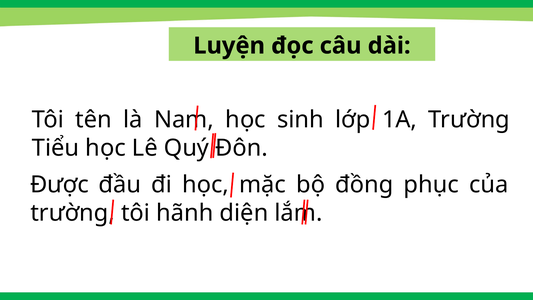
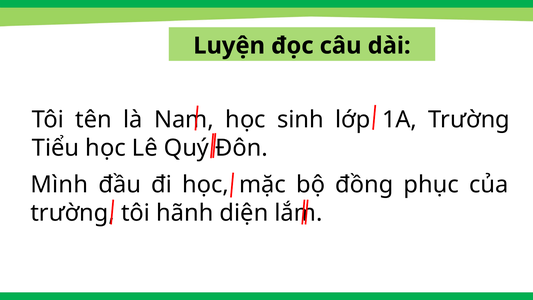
Được: Được -> Mình (59, 184)
